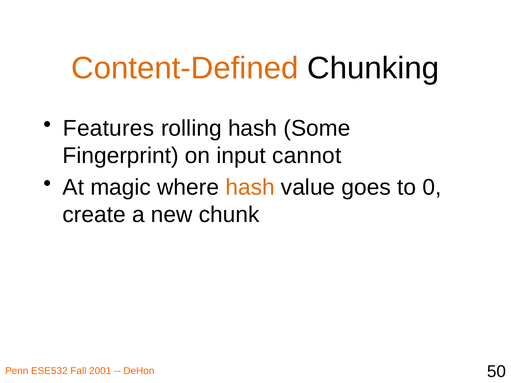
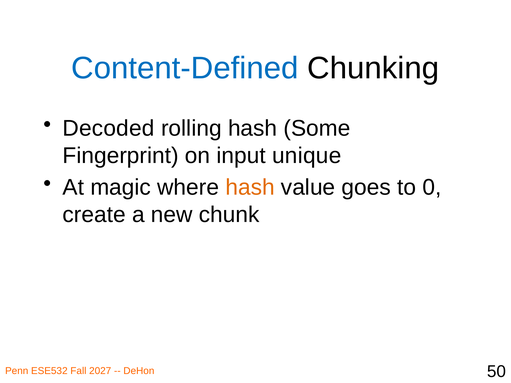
Content-Defined colour: orange -> blue (185, 68)
Features: Features -> Decoded (109, 128)
cannot: cannot -> unique (307, 156)
2001: 2001 -> 2027 (100, 371)
